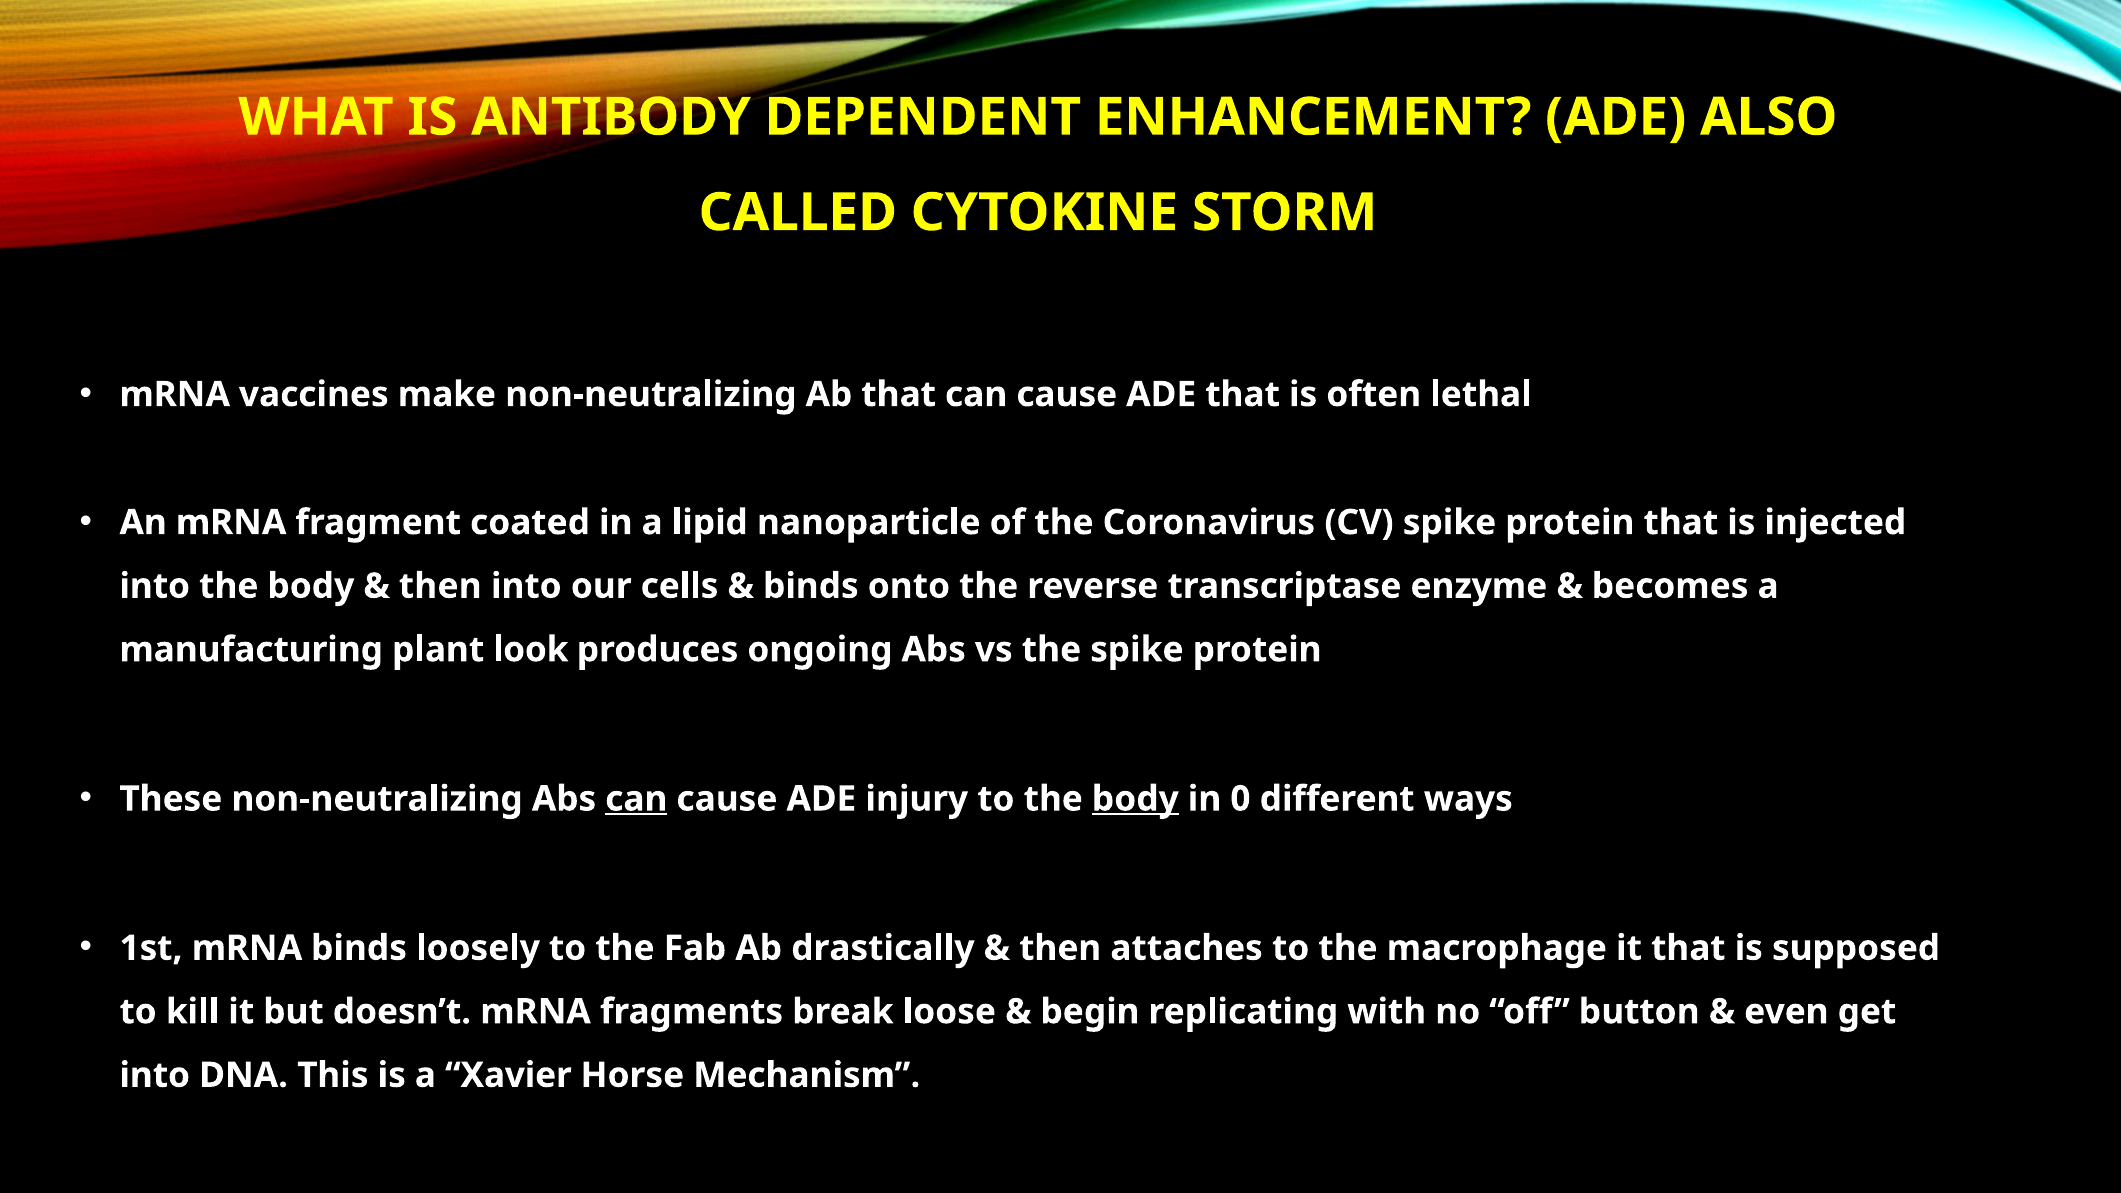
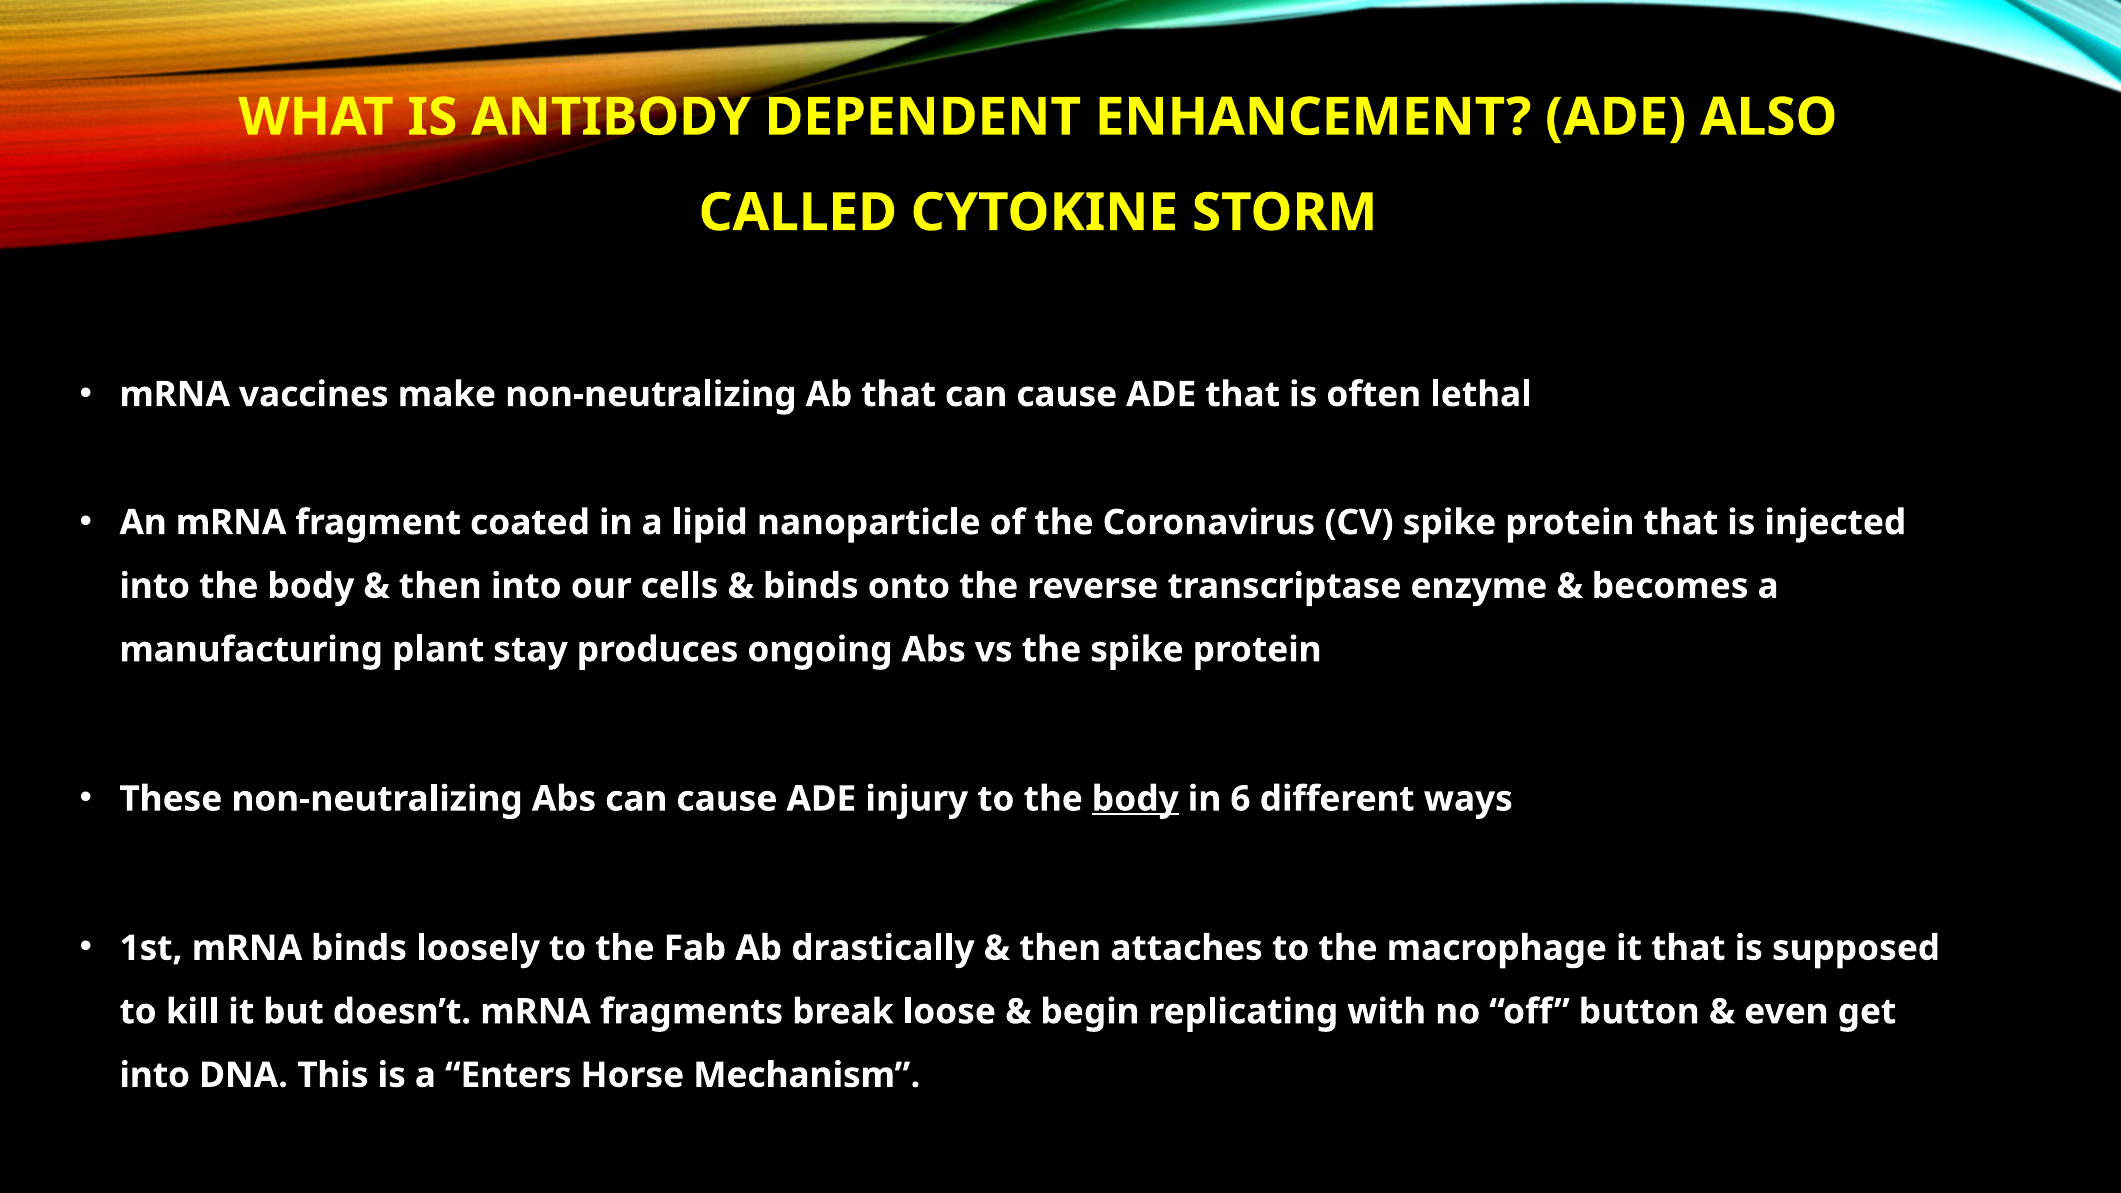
look: look -> stay (530, 650)
can underline: present -> none (636, 799)
0: 0 -> 6 (1240, 799)
Xavier: Xavier -> Enters (508, 1075)
